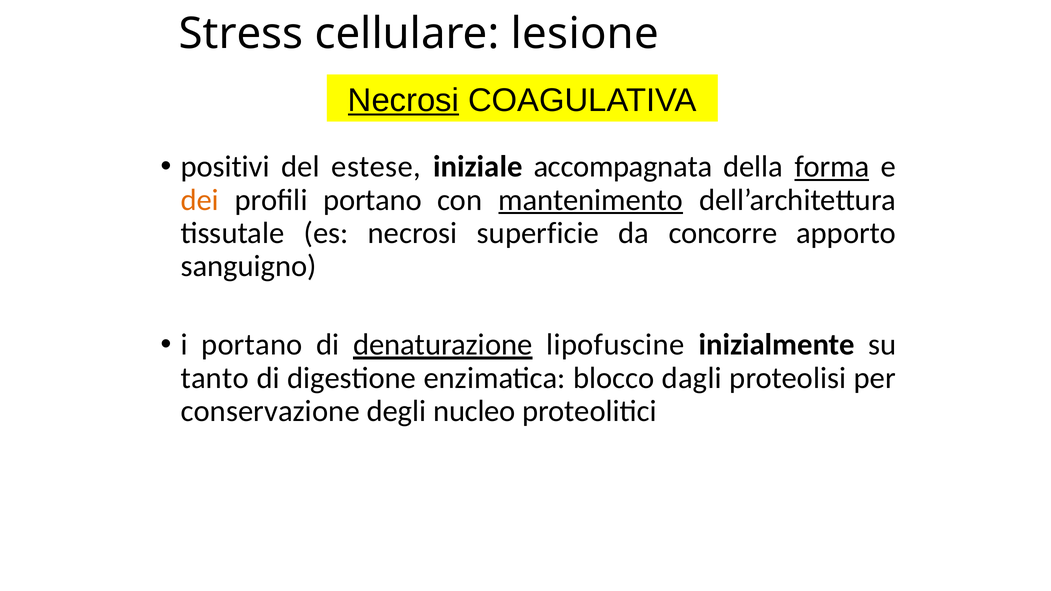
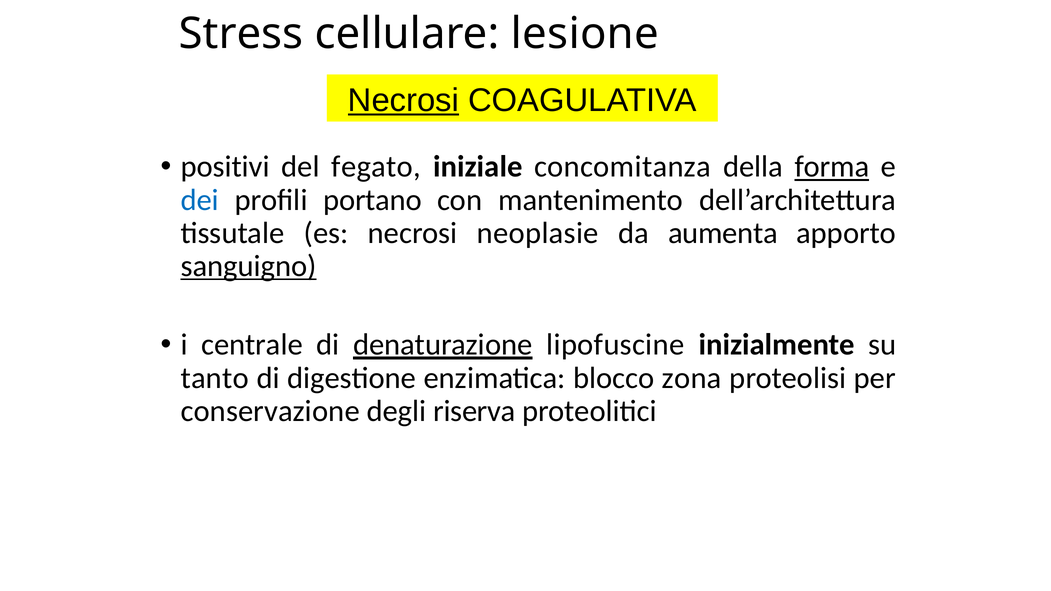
estese: estese -> fegato (376, 167)
accompagnata: accompagnata -> concomitanza (623, 167)
dei colour: orange -> blue (200, 200)
mantenimento underline: present -> none (591, 200)
superficie: superficie -> neoplasie (538, 233)
concorre: concorre -> aumenta (723, 233)
sanguigno underline: none -> present (249, 266)
i portano: portano -> centrale (252, 345)
dagli: dagli -> zona (692, 378)
nucleo: nucleo -> riserva (474, 411)
